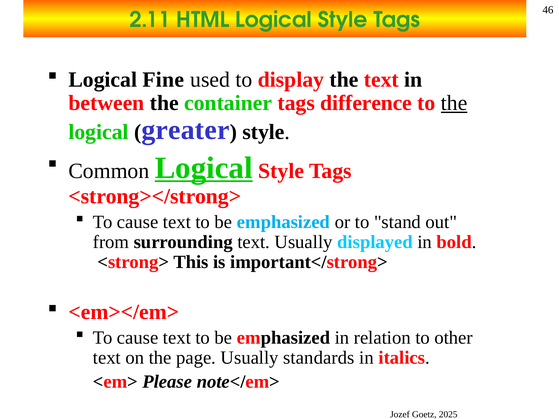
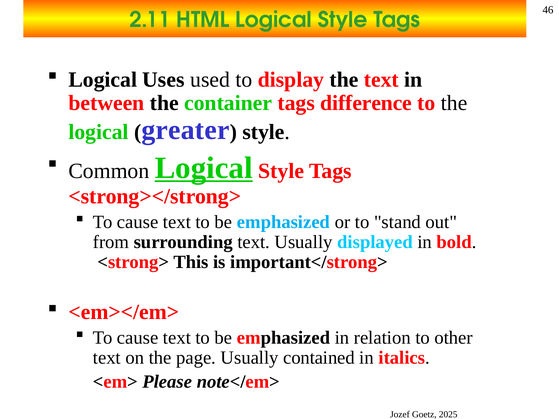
Fine: Fine -> Uses (163, 80)
the underline: present -> none (454, 103)
standards: standards -> contained (319, 358)
